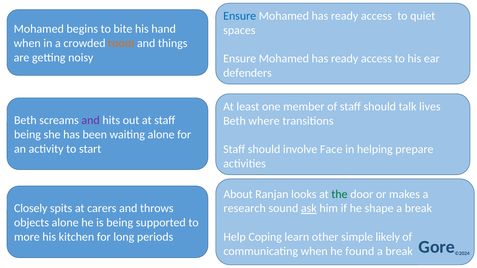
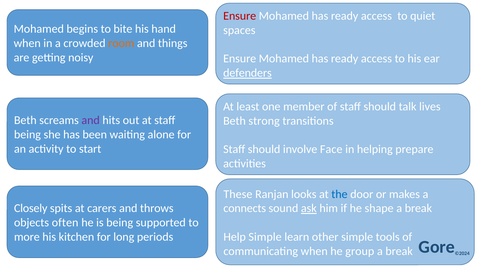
Ensure colour: blue -> red (240, 16)
defenders underline: none -> present (247, 73)
where: where -> strong (264, 121)
About: About -> These (238, 194)
the colour: green -> blue (339, 194)
research: research -> connects (245, 209)
objects alone: alone -> often (65, 223)
Help Coping: Coping -> Simple (265, 237)
likely: likely -> tools (388, 237)
found: found -> group (360, 252)
